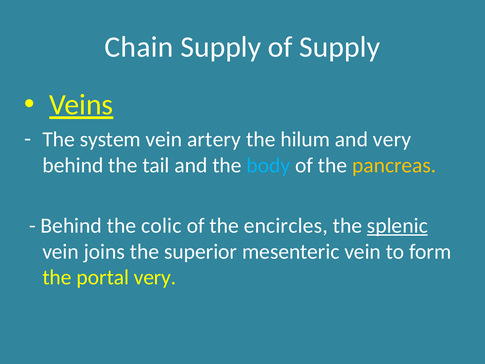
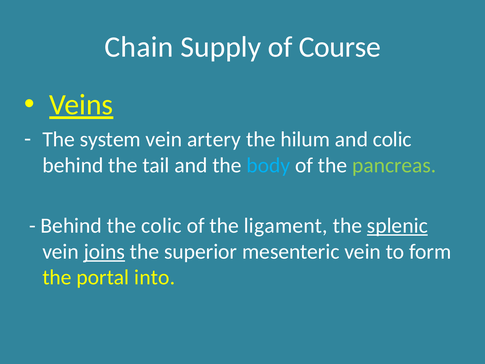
of Supply: Supply -> Course (340, 47)
and very: very -> colic (392, 139)
pancreas colour: yellow -> light green (394, 165)
encircles: encircles -> ligament (286, 226)
joins underline: none -> present (104, 251)
portal very: very -> into (155, 277)
